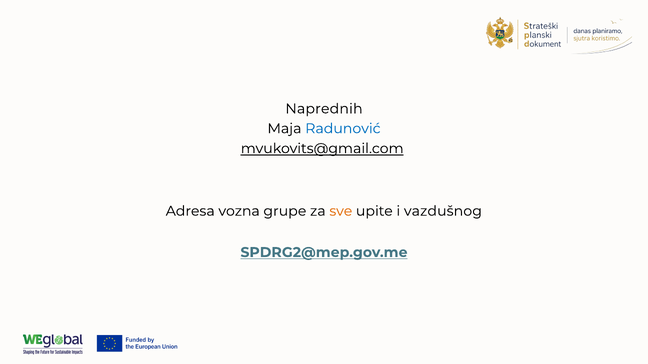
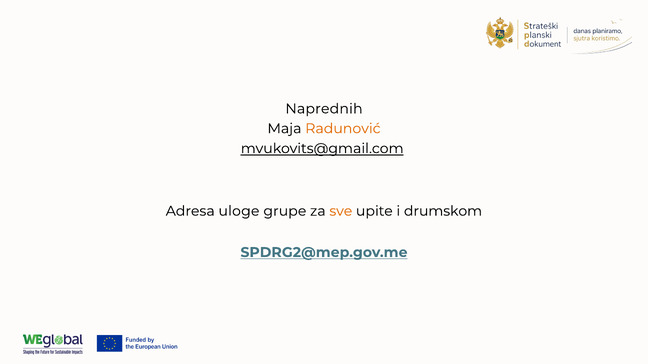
Radunović colour: blue -> orange (343, 129)
vozna: vozna -> uloge (239, 211)
vazdušnog: vazdušnog -> drumskom (443, 211)
